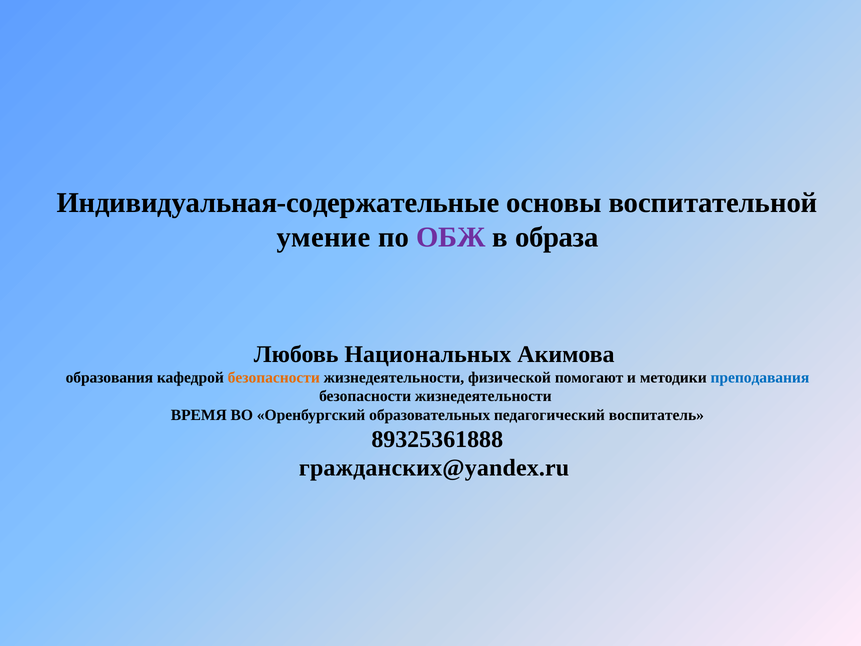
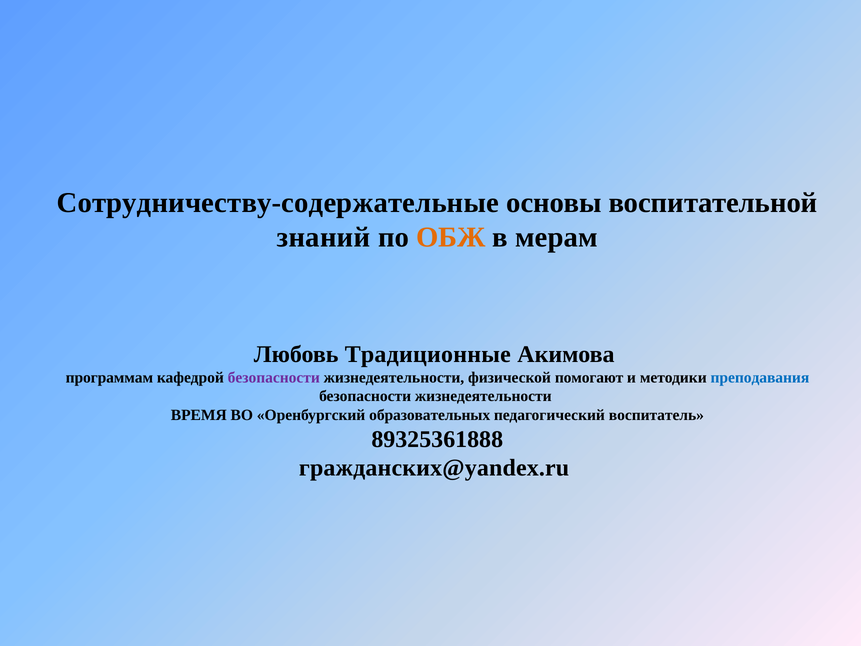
Индивидуальная-содержательные: Индивидуальная-содержательные -> Сотрудничеству-содержательные (278, 203)
умение: умение -> знаний (324, 237)
ОБЖ colour: purple -> orange (451, 237)
образа: образа -> мерам (557, 237)
Национальных: Национальных -> Традиционные (428, 354)
образования: образования -> программам (109, 378)
безопасности colour: orange -> purple (274, 378)
